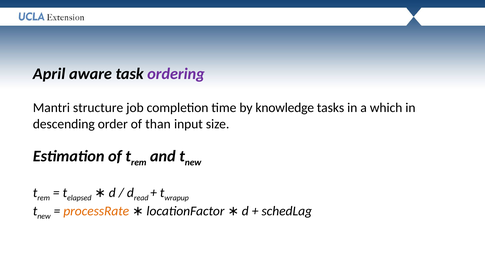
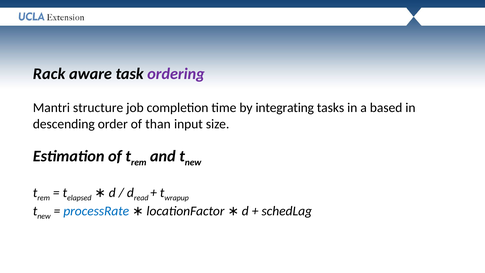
April: April -> Rack (49, 74)
knowledge: knowledge -> integrating (285, 108)
which: which -> based (386, 108)
processRate colour: orange -> blue (96, 211)
